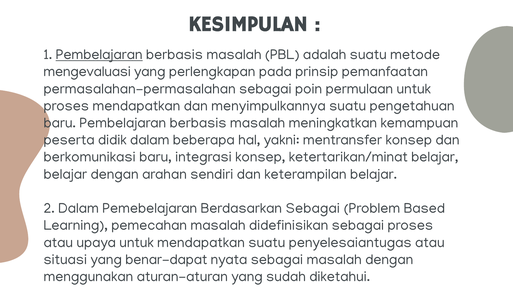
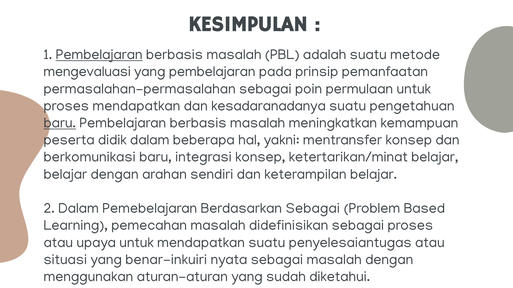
yang perlengkapan: perlengkapan -> pembelajaran (212, 72)
menyimpulkannya: menyimpulkannya -> kesadaranadanya (269, 106)
baru underline: none -> present (60, 123)
benar-dapat: benar-dapat -> benar-inkuiri (166, 260)
